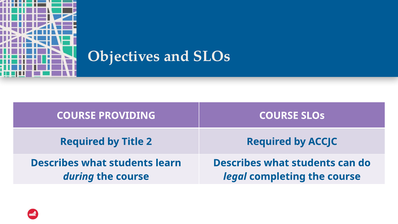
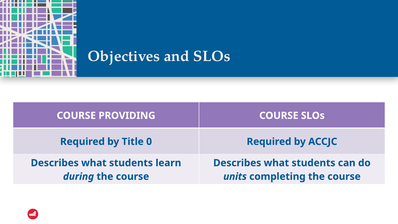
2: 2 -> 0 (149, 142)
legal: legal -> units (235, 176)
